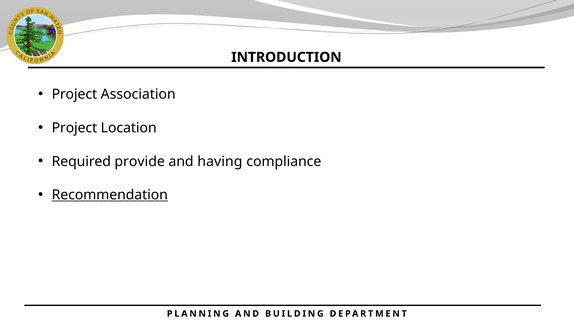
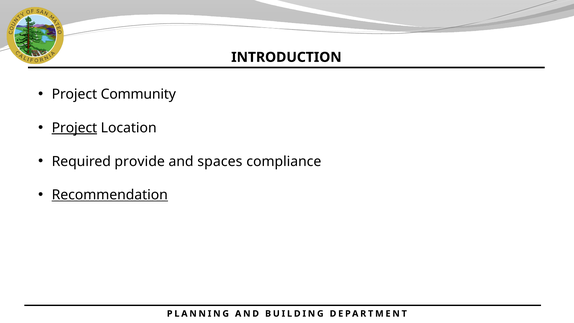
Association: Association -> Community (138, 94)
Project underline: none -> present (74, 128)
having: having -> spaces (220, 161)
